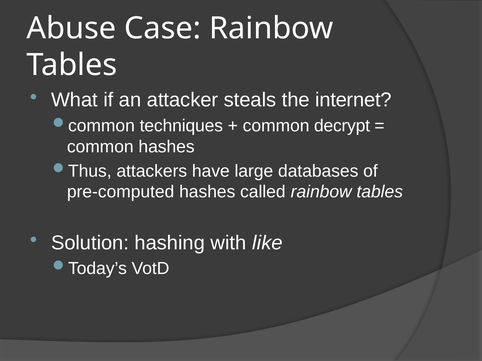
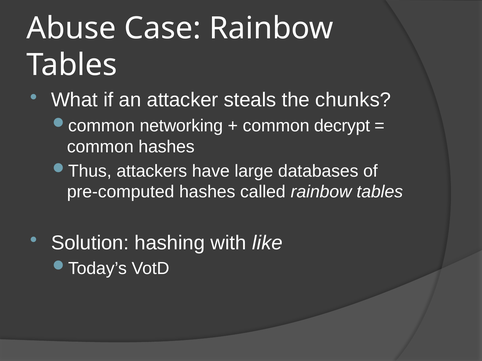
internet: internet -> chunks (353, 100)
techniques: techniques -> networking (181, 126)
